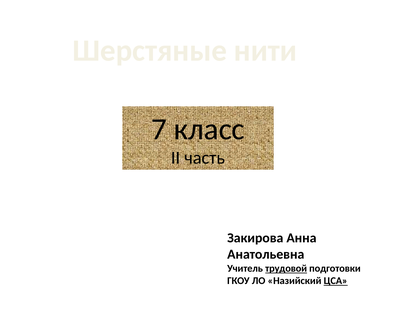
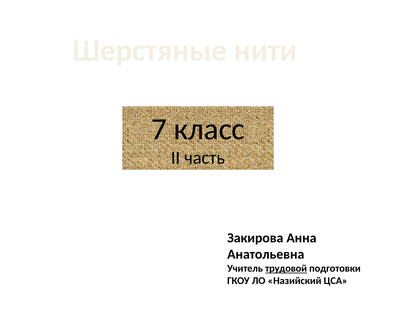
ЦСА underline: present -> none (336, 281)
